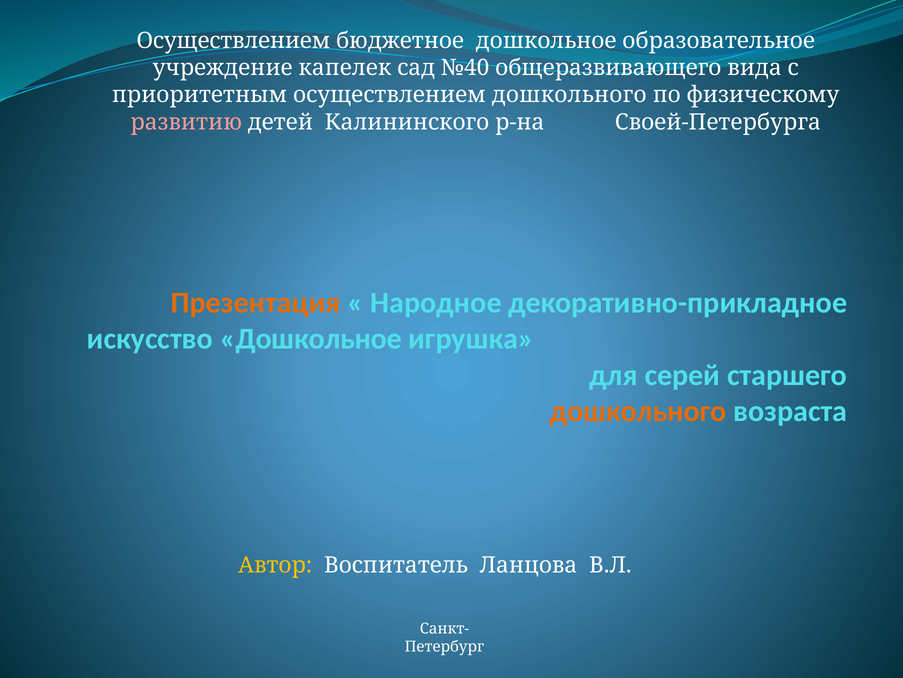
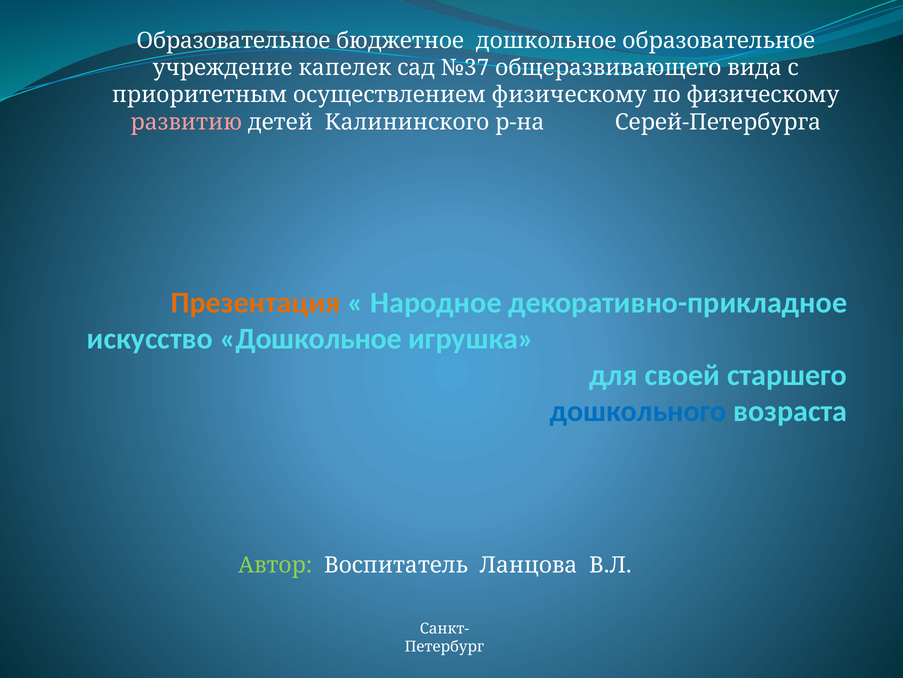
Осуществлением: Осуществлением -> Образовательное (233, 41)
№40: №40 -> №37 (465, 68)
осуществлением дошкольного: дошкольного -> физическому (569, 95)
Своей-Петербурга: Своей-Петербурга -> Серей-Петербурга (718, 122)
серей: серей -> своей (682, 375)
дошкольного colour: orange -> blue (638, 411)
Автор colour: yellow -> light green (275, 564)
